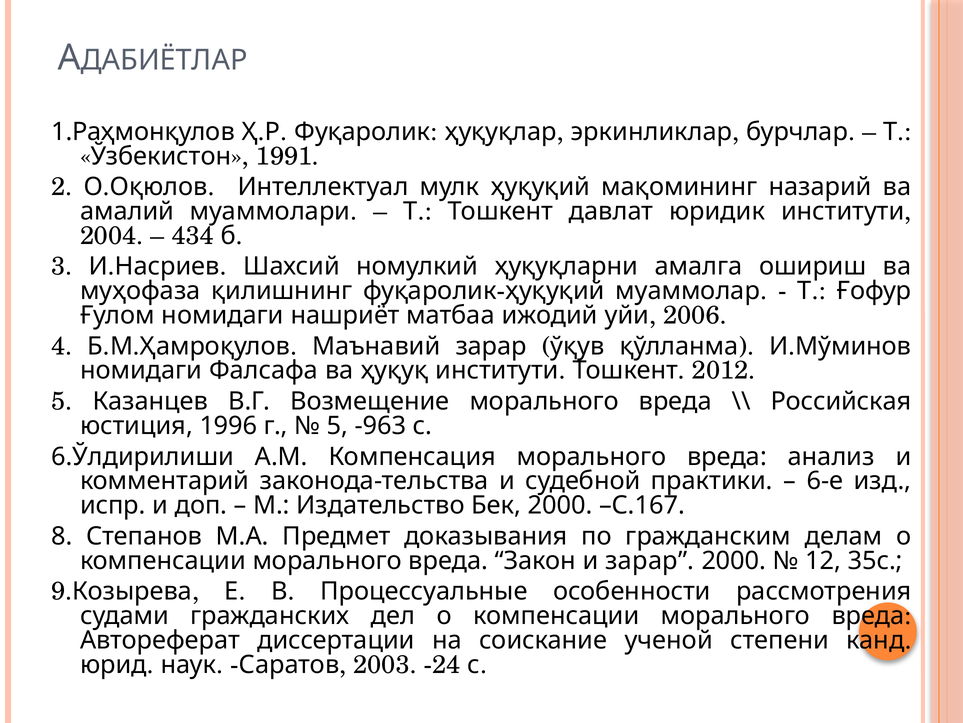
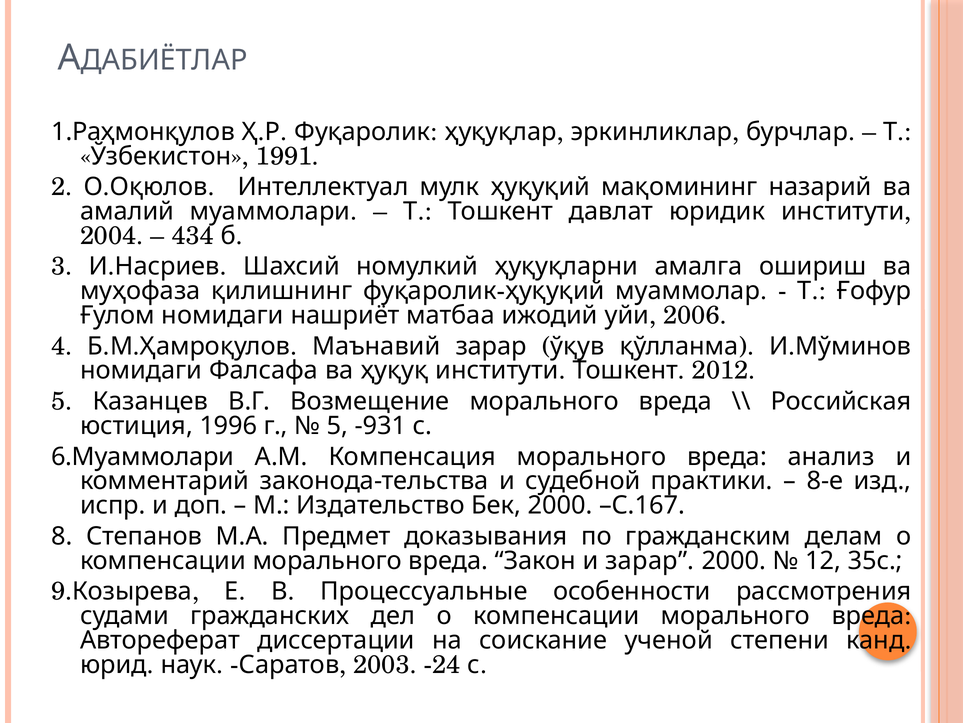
-963: -963 -> -931 (380, 425)
6.Ўлдирилиши: 6.Ўлдирилиши -> 6.Муаммолари (143, 456)
6-е: 6-е -> 8-е (825, 481)
